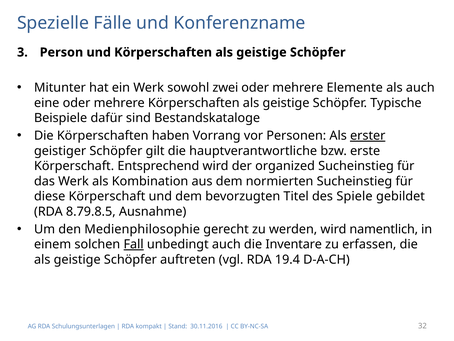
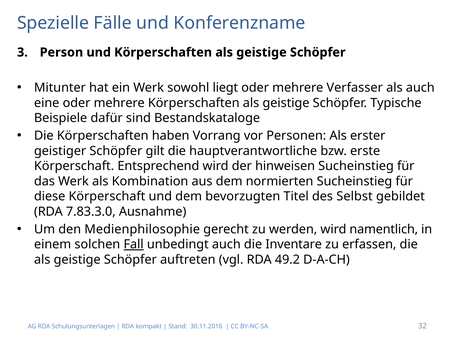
zwei: zwei -> liegt (225, 88)
Elemente: Elemente -> Verfasser (355, 88)
erster underline: present -> none (368, 136)
organized: organized -> hinweisen (285, 166)
Spiele: Spiele -> Selbst (355, 196)
8.79.8.5: 8.79.8.5 -> 7.83.3.0 (91, 211)
19.4: 19.4 -> 49.2 (287, 259)
